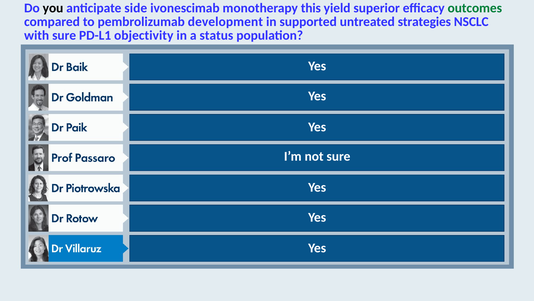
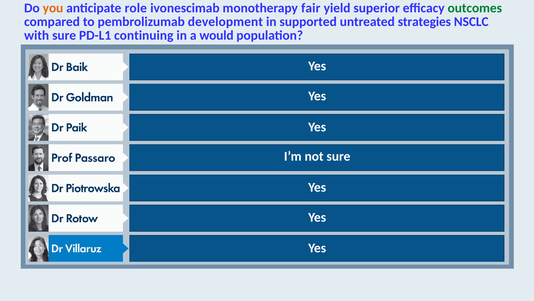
you colour: black -> orange (53, 8)
side: side -> role (136, 8)
this: this -> fair (311, 8)
objectivity: objectivity -> continuing (144, 35)
status: status -> would (217, 35)
